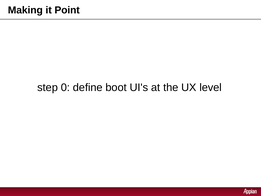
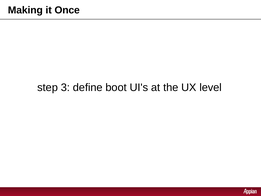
Point: Point -> Once (67, 10)
0: 0 -> 3 (65, 87)
